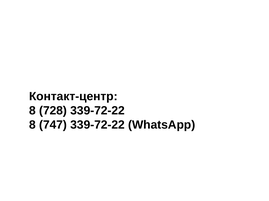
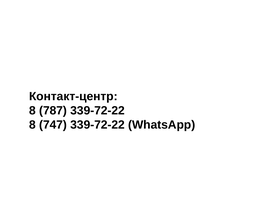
728: 728 -> 787 (53, 111)
